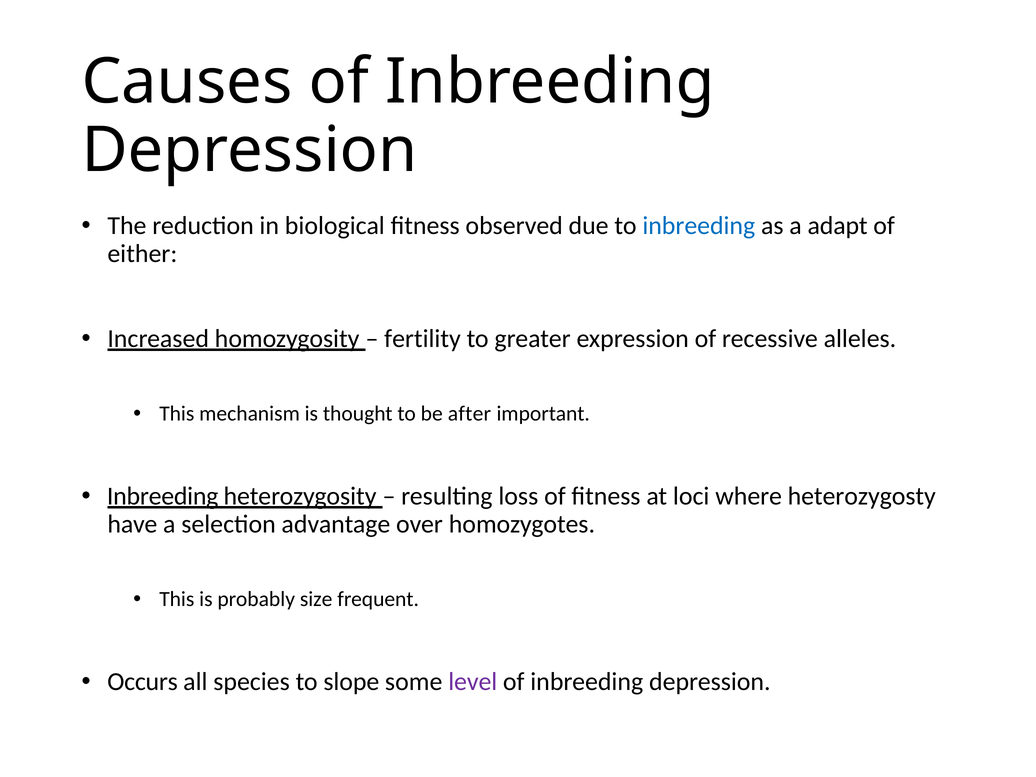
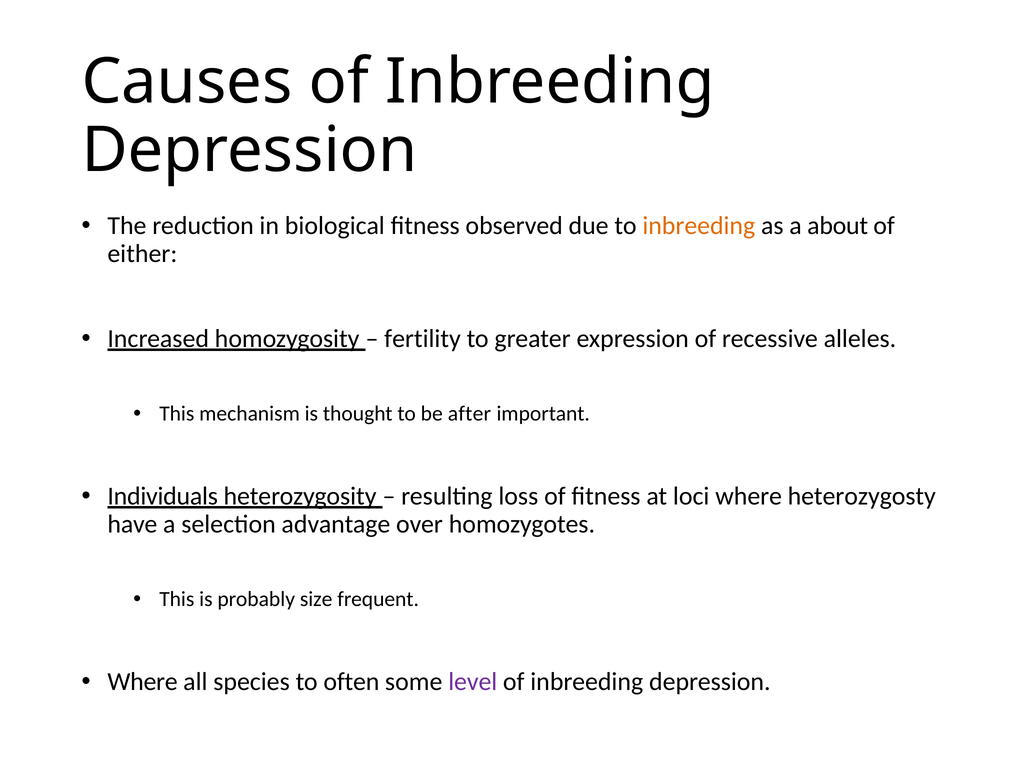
inbreeding colour: blue -> orange (699, 226)
adapt: adapt -> about (838, 226)
Inbreeding: Inbreeding -> Individuals (163, 496)
Occurs: Occurs -> Where (143, 682)
slope: slope -> often (351, 682)
